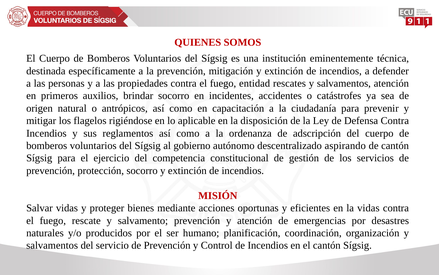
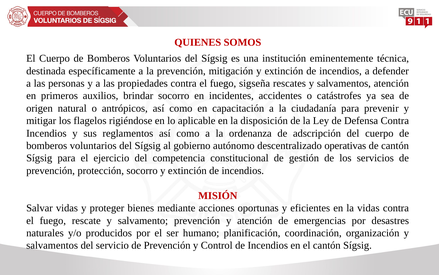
entidad: entidad -> sigseña (255, 83)
aspirando: aspirando -> operativas (345, 145)
